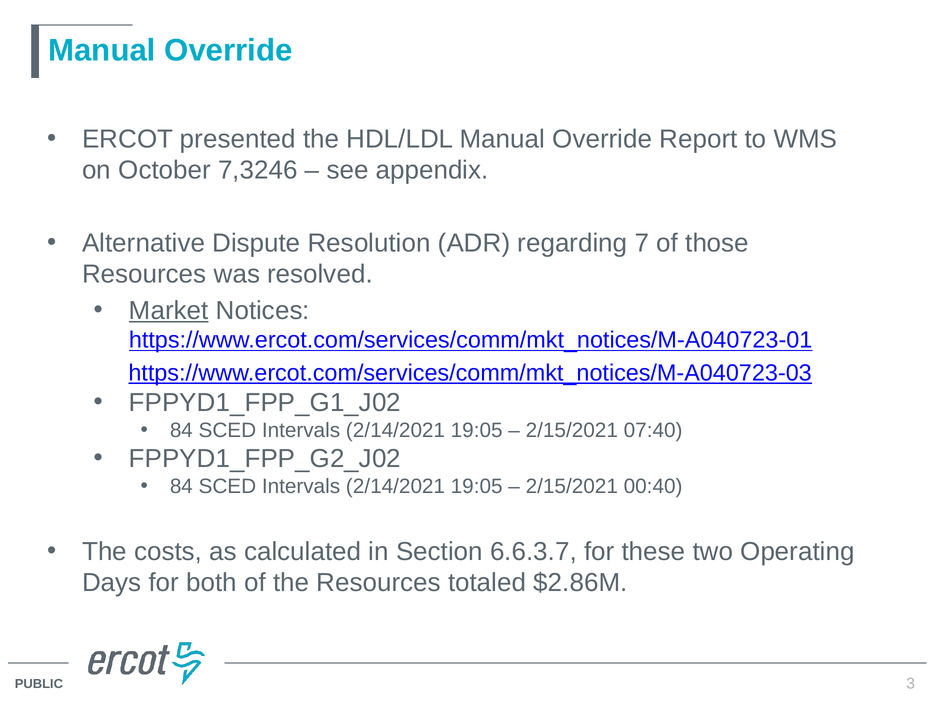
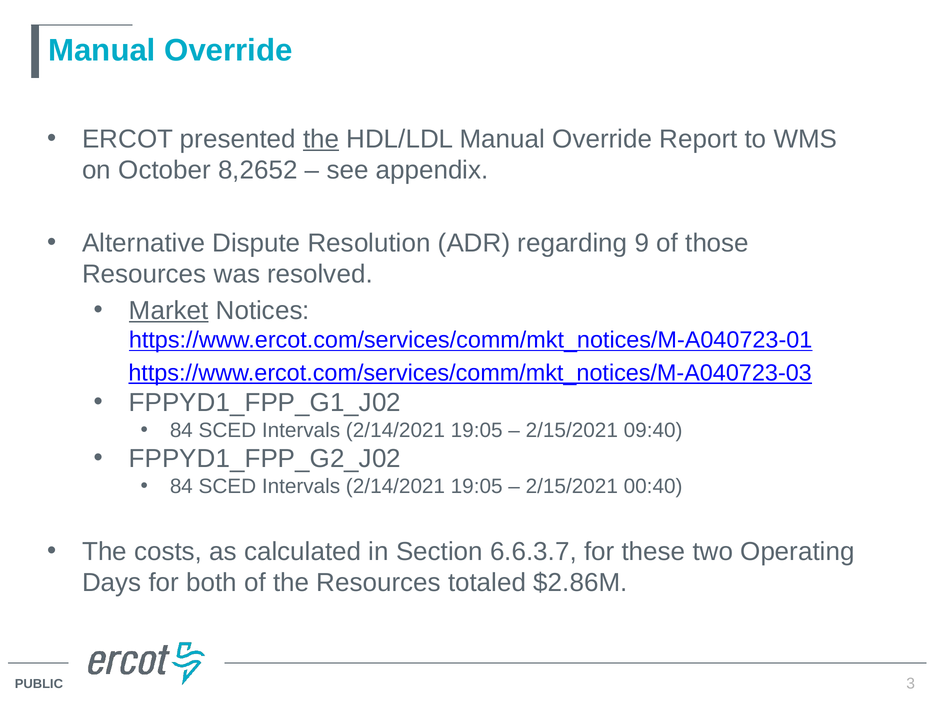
the underline: none -> present (321, 139)
7,3246: 7,3246 -> 8,2652 (258, 170)
7: 7 -> 9 (642, 243)
07:40: 07:40 -> 09:40 (653, 430)
